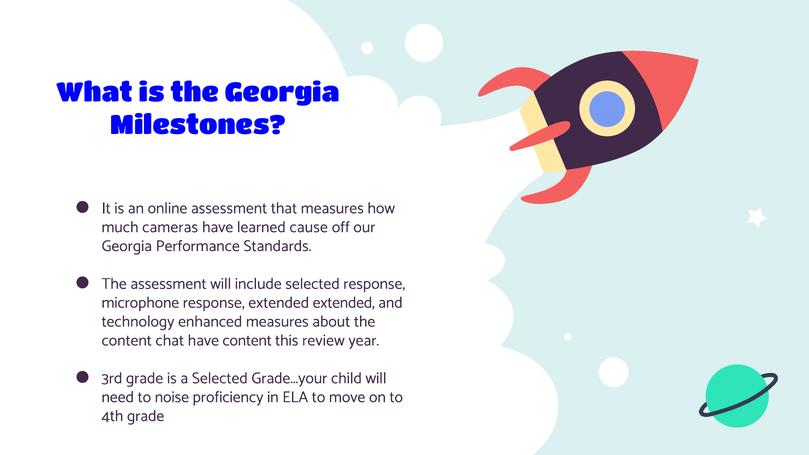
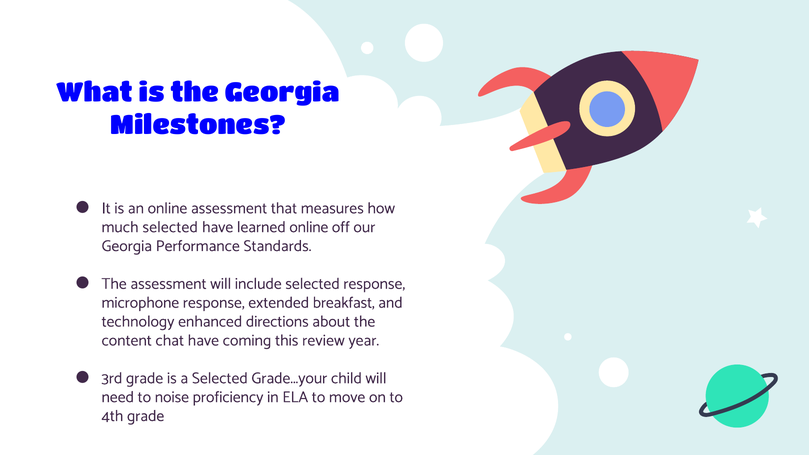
much cameras: cameras -> selected (170, 227)
learned cause: cause -> online (309, 227)
extended extended: extended -> breakfast (344, 303)
enhanced measures: measures -> directions (277, 321)
have content: content -> coming (247, 340)
